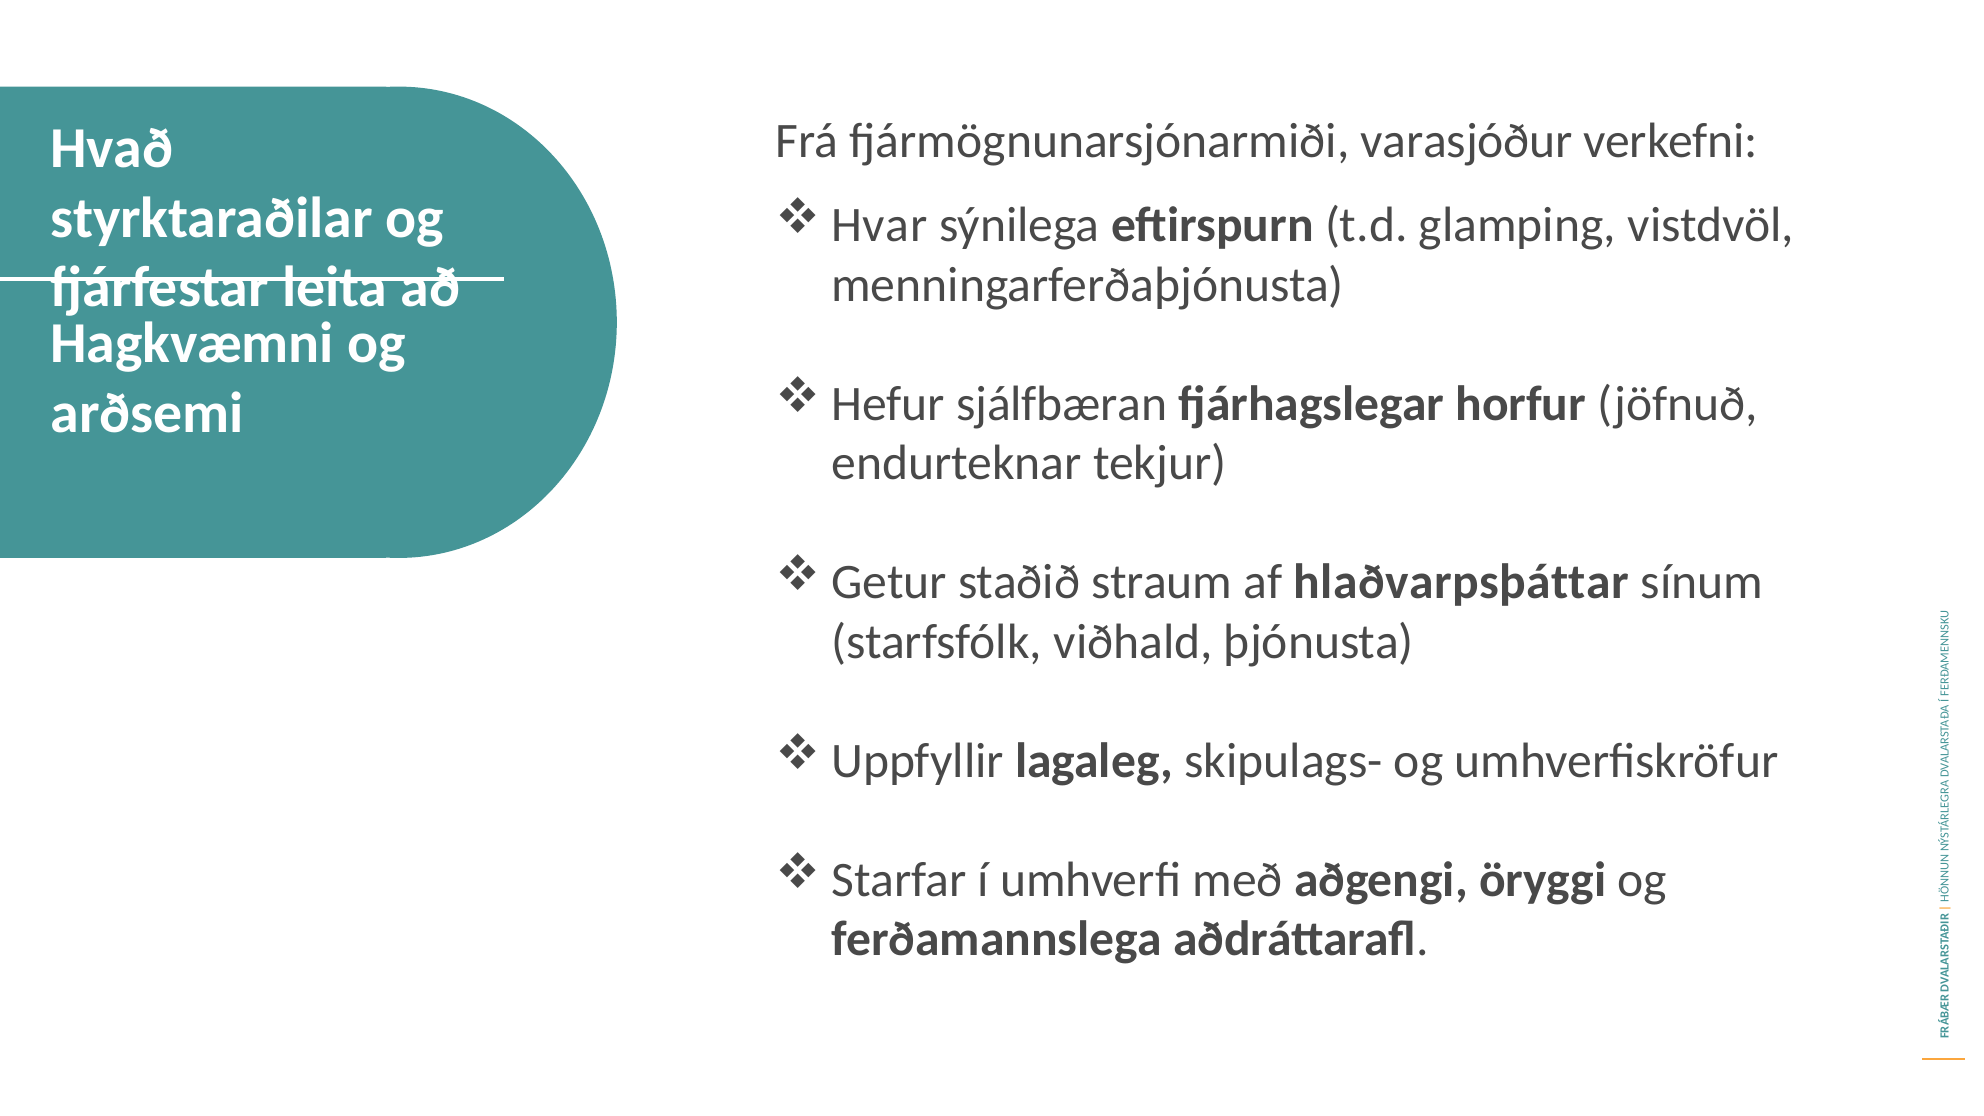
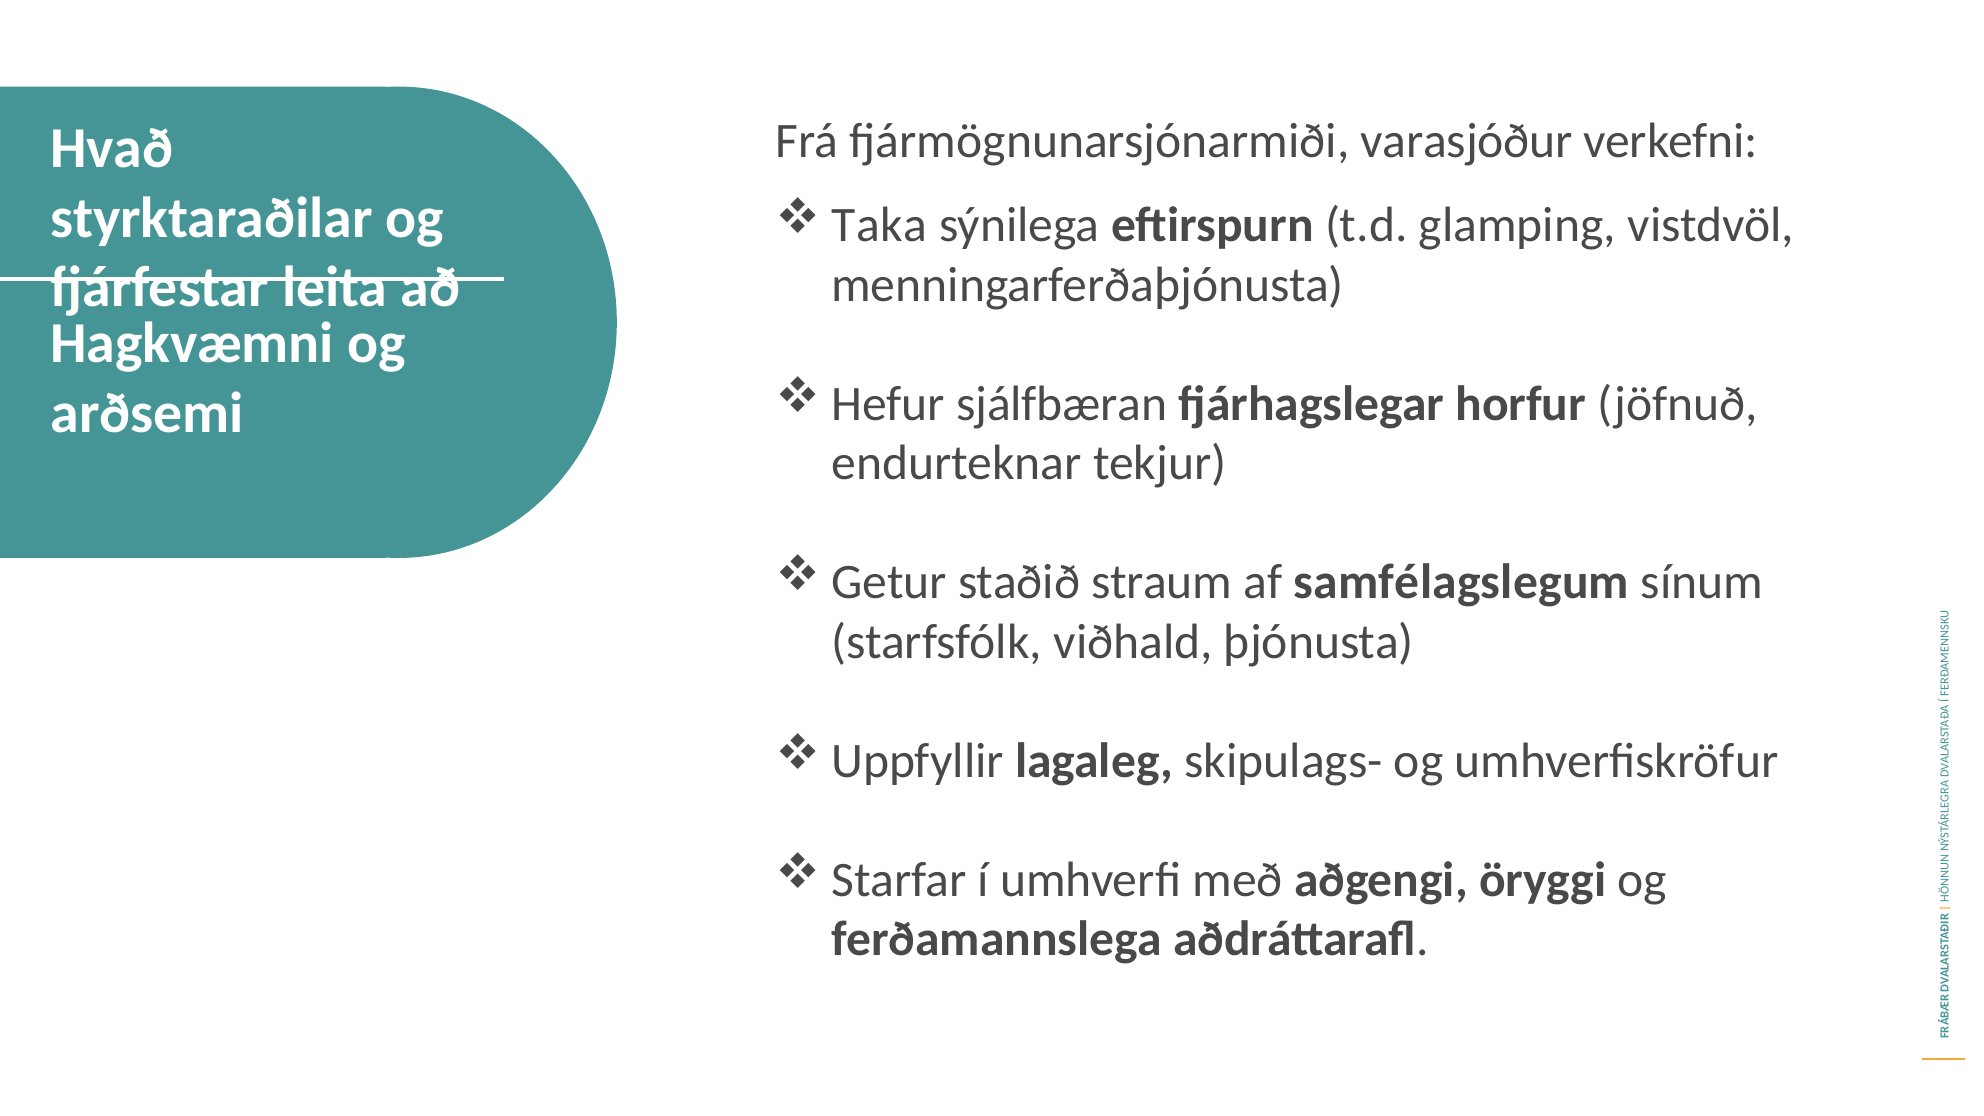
Hvar: Hvar -> Taka (879, 225)
hlaðvarpsþáttar: hlaðvarpsþáttar -> samfélagslegum (1462, 582)
